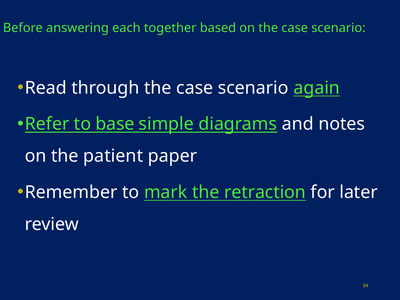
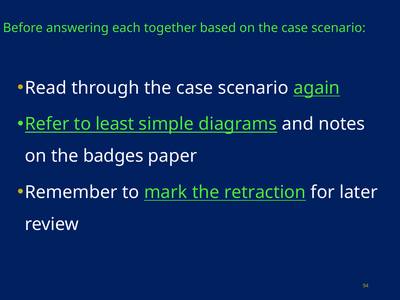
base: base -> least (115, 124)
patient: patient -> badges (113, 156)
